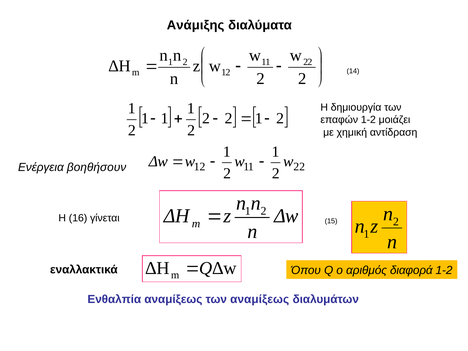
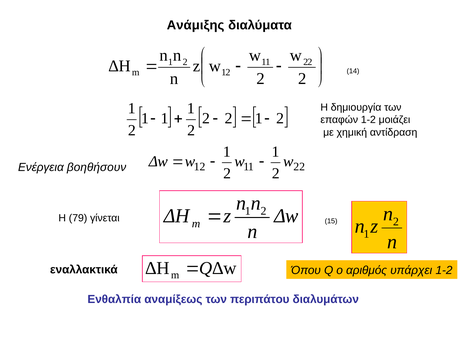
16: 16 -> 79 (78, 218)
διαφορά: διαφορά -> υπάρχει (411, 270)
των αναμίξεως: αναμίξεως -> περιπάτου (260, 299)
